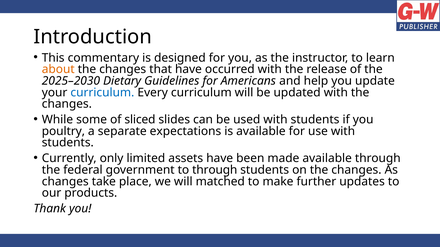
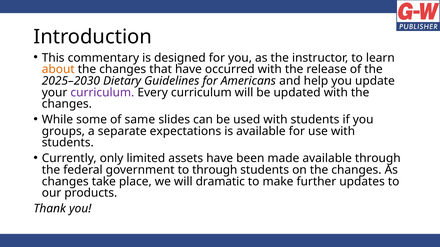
curriculum colour: blue -> purple (102, 93)
sliced: sliced -> same (140, 120)
poultry: poultry -> groups (63, 131)
matched: matched -> dramatic (220, 182)
